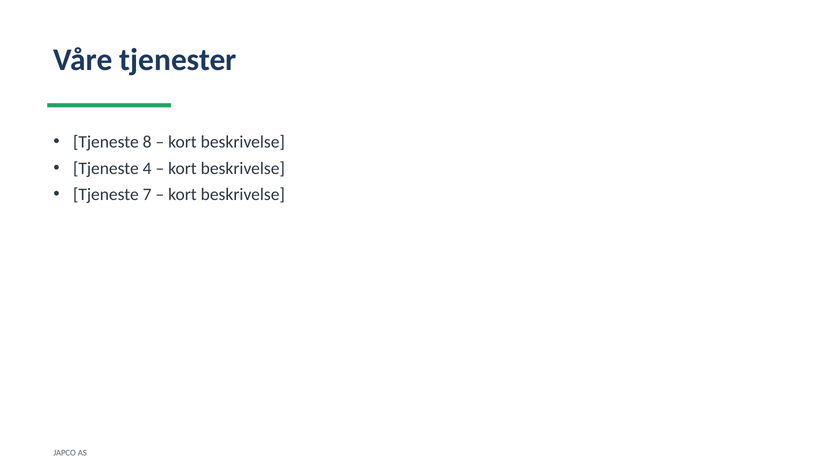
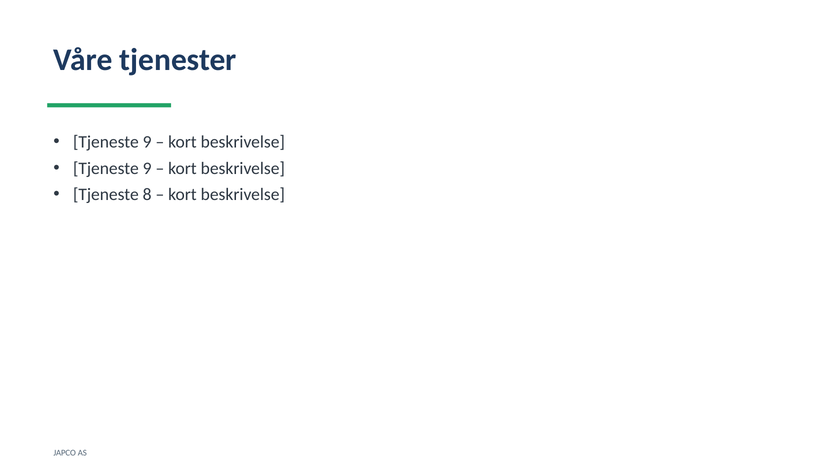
8: 8 -> 9 (147, 142)
4: 4 -> 9 (147, 168)
7: 7 -> 8 (147, 195)
